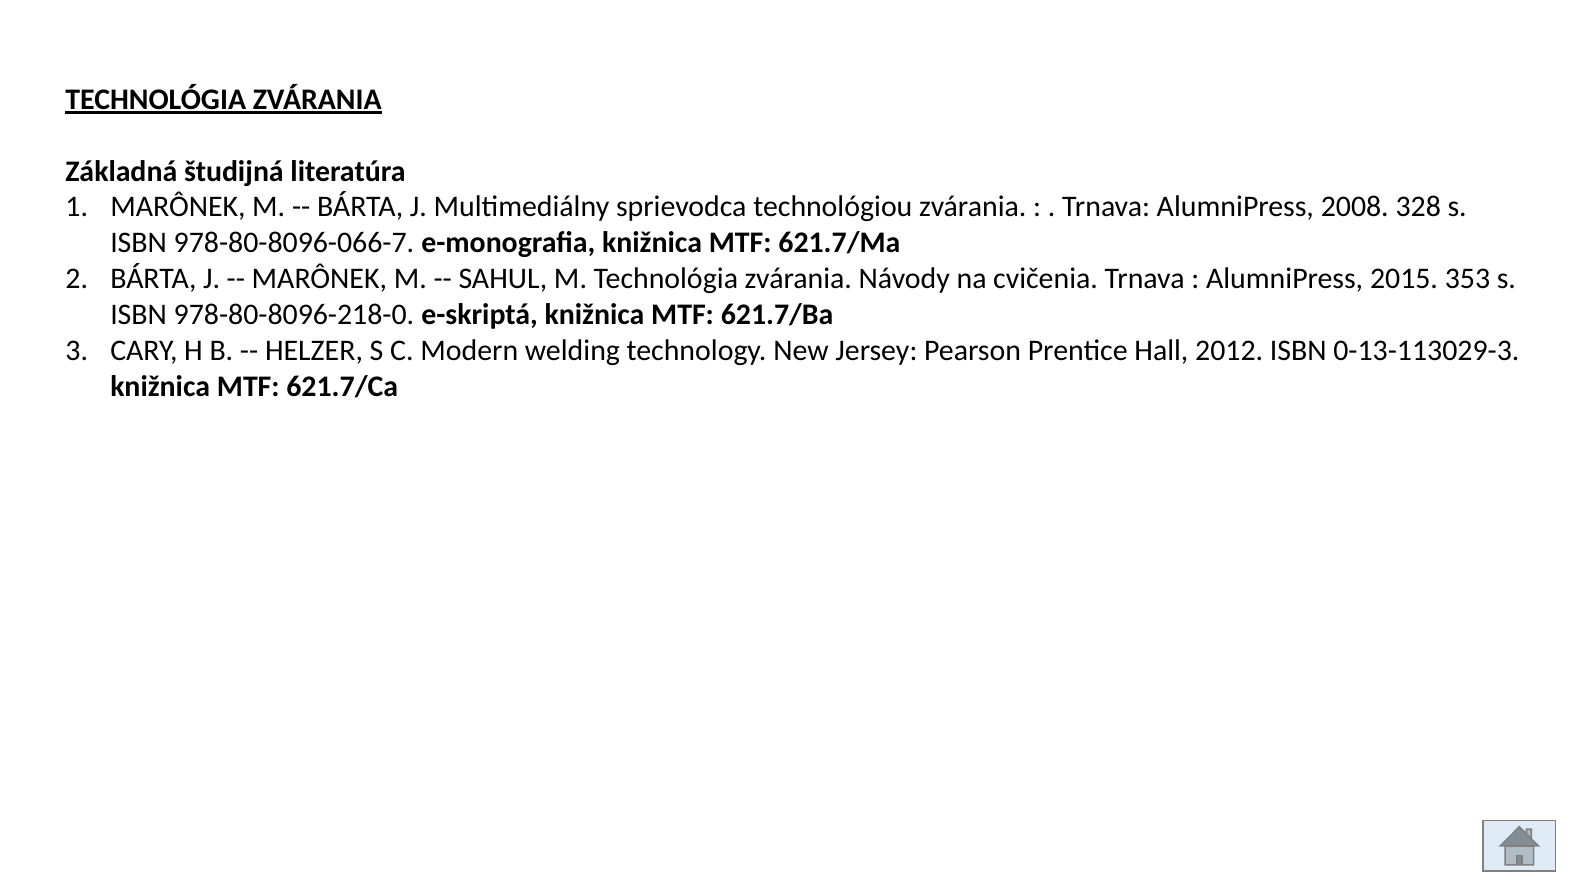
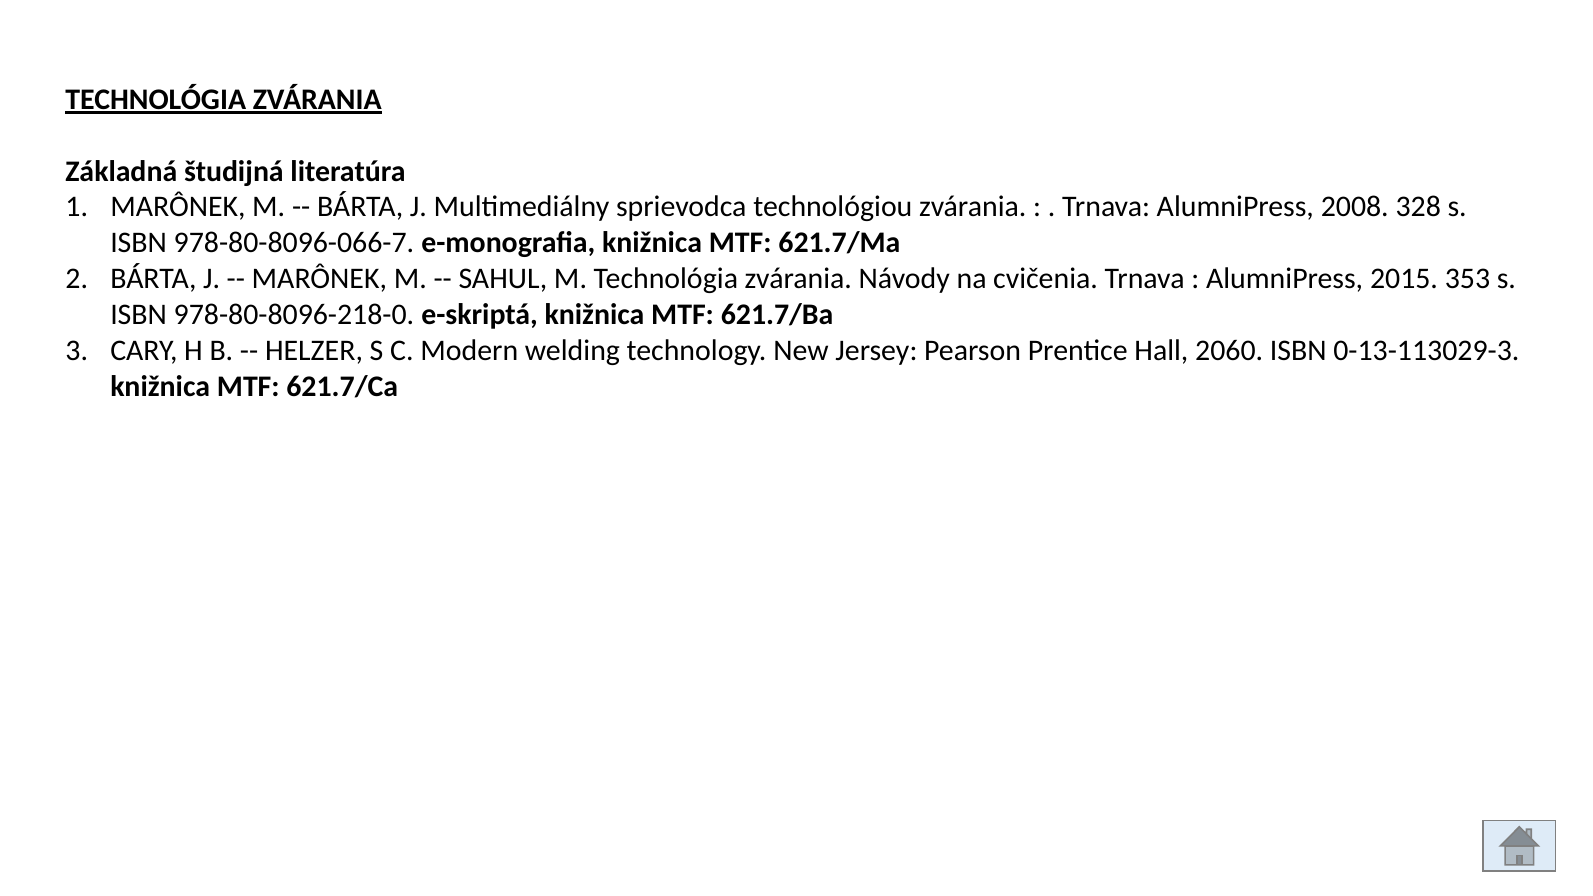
2012: 2012 -> 2060 (1229, 350)
